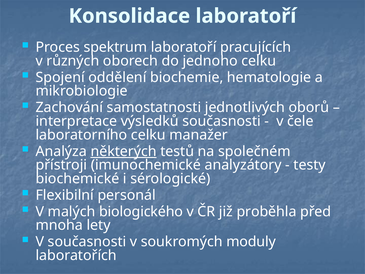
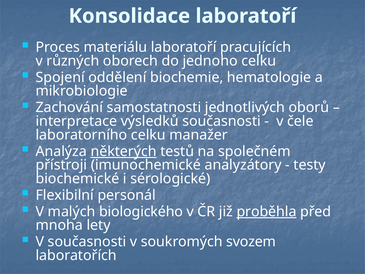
spektrum: spektrum -> materiálu (115, 47)
proběhla underline: none -> present (267, 211)
moduly: moduly -> svozem (251, 242)
